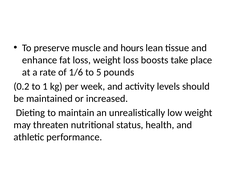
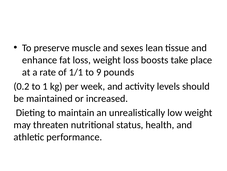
hours: hours -> sexes (132, 48)
1/6: 1/6 -> 1/1 (76, 72)
5: 5 -> 9 (99, 72)
